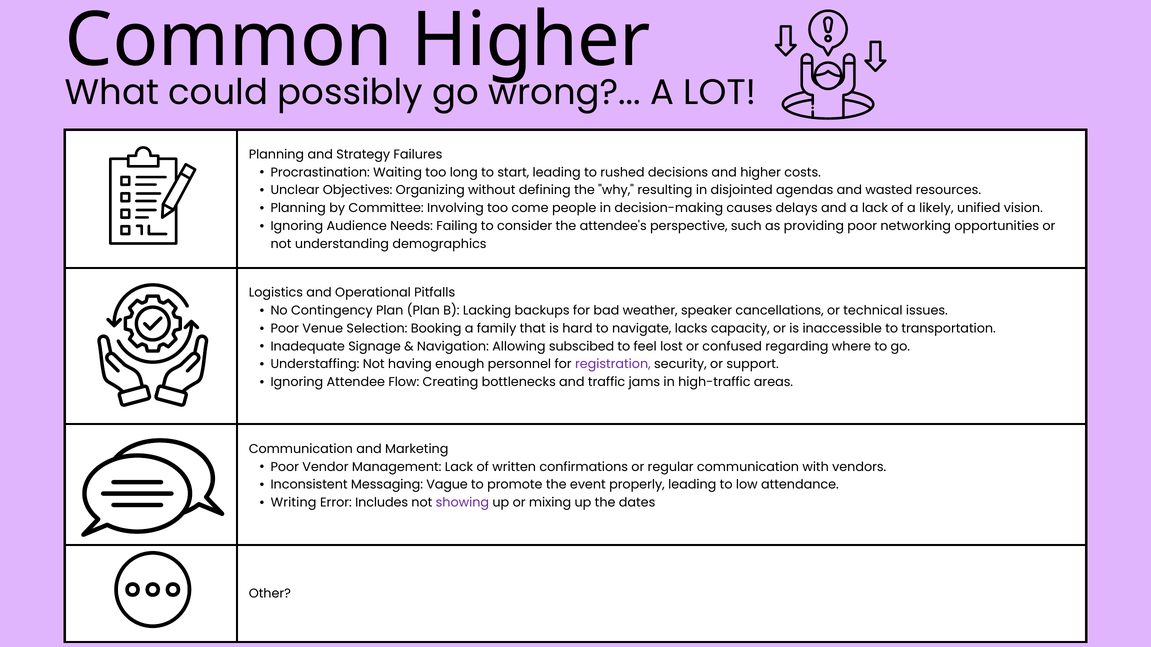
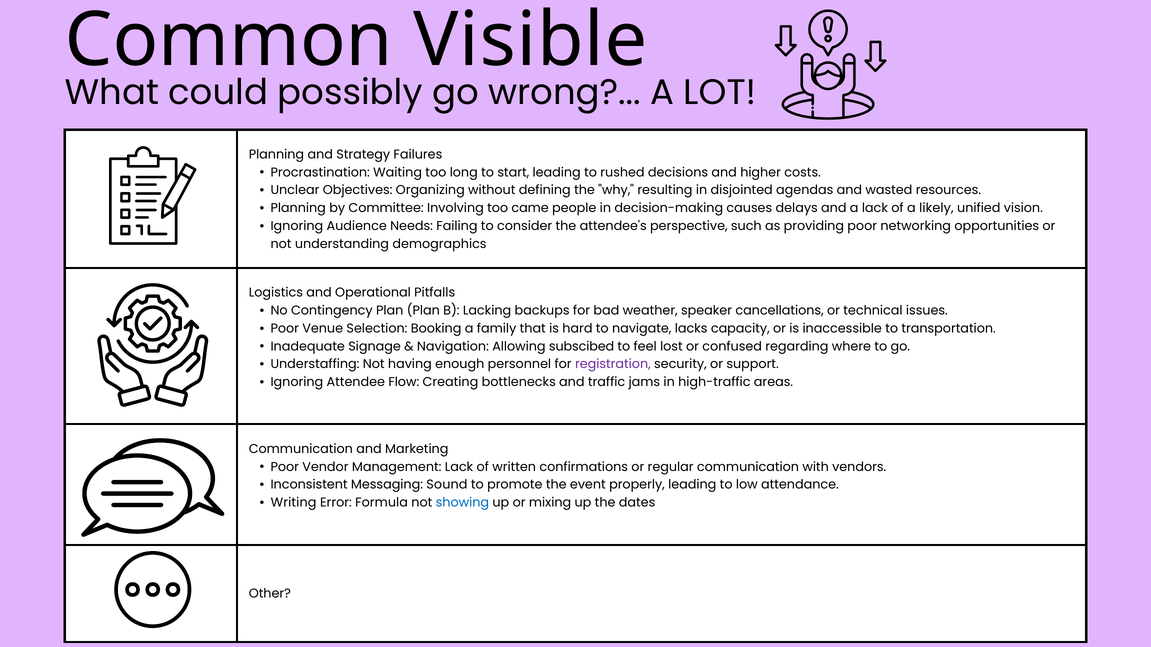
Common Higher: Higher -> Visible (530, 40)
come: come -> came (530, 208)
Vague: Vague -> Sound (447, 485)
Includes: Includes -> Formula (382, 503)
showing colour: purple -> blue (462, 503)
